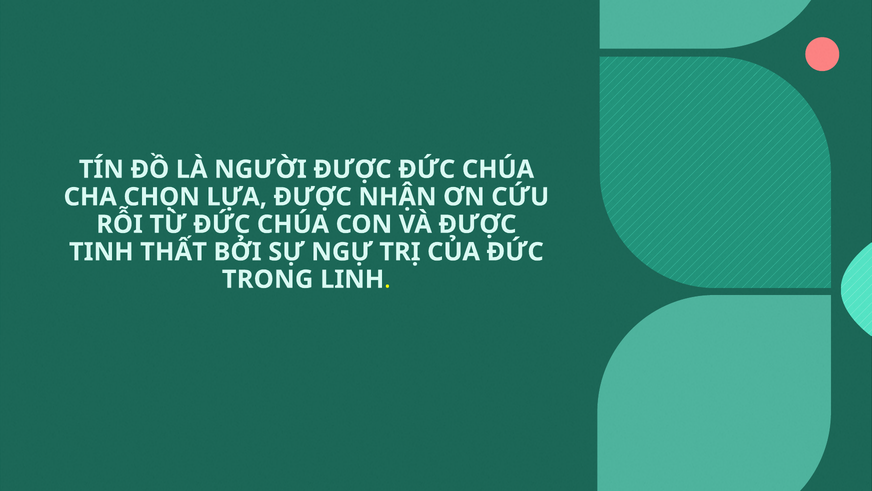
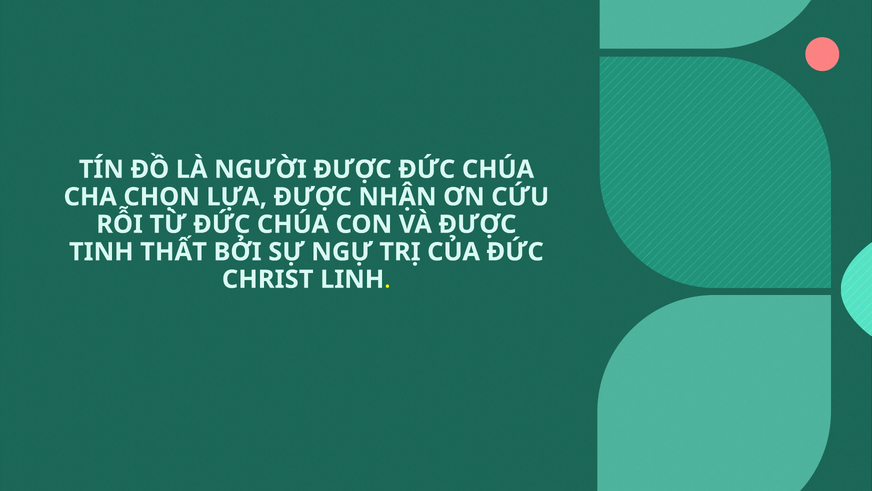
TRONG: TRONG -> CHRIST (268, 279)
